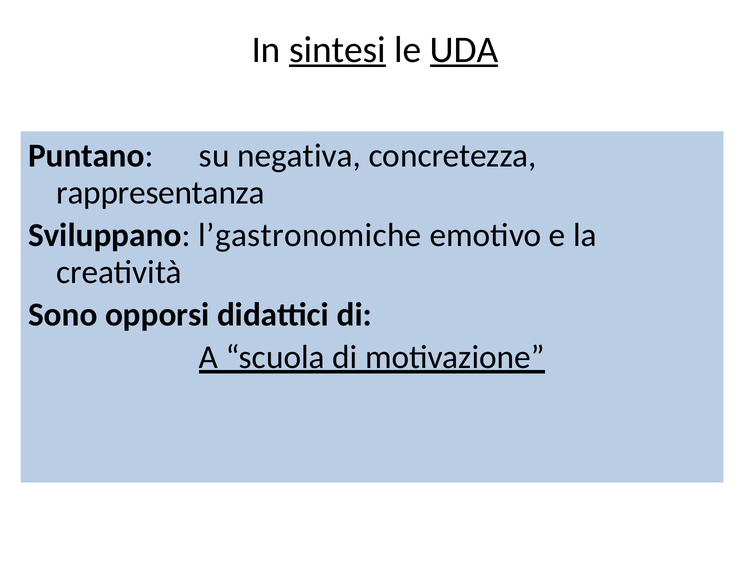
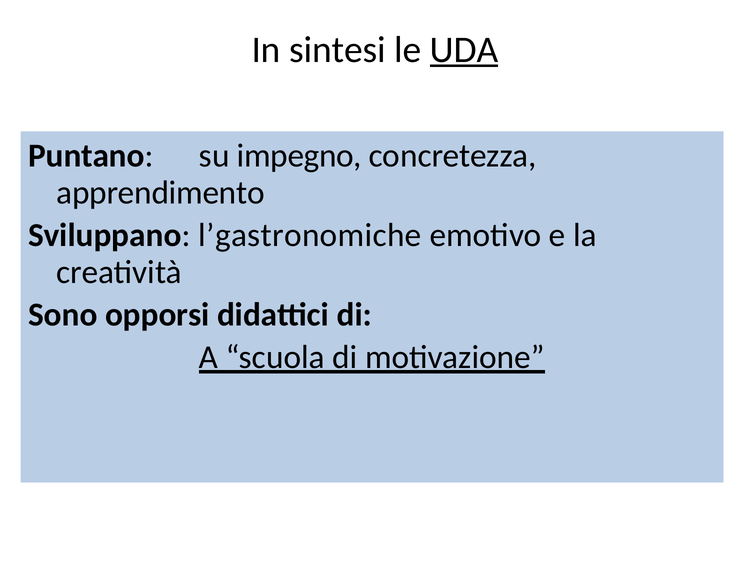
sintesi underline: present -> none (338, 50)
negativa: negativa -> impegno (299, 156)
rappresentanza: rappresentanza -> apprendimento (161, 192)
